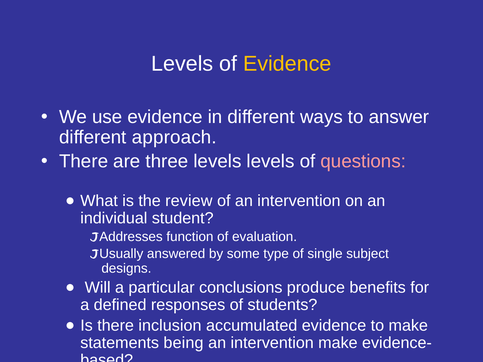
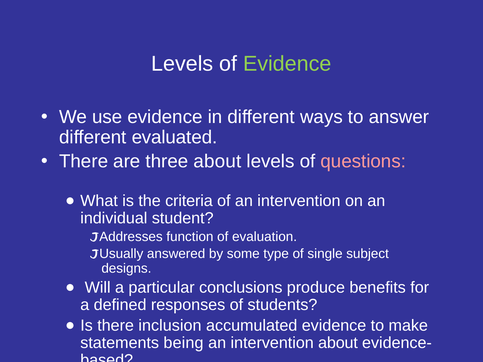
Evidence colour: yellow -> light green (287, 64)
approach: approach -> evaluated (174, 137)
three levels: levels -> about (217, 161)
review: review -> criteria (189, 201)
intervention make: make -> about (338, 343)
